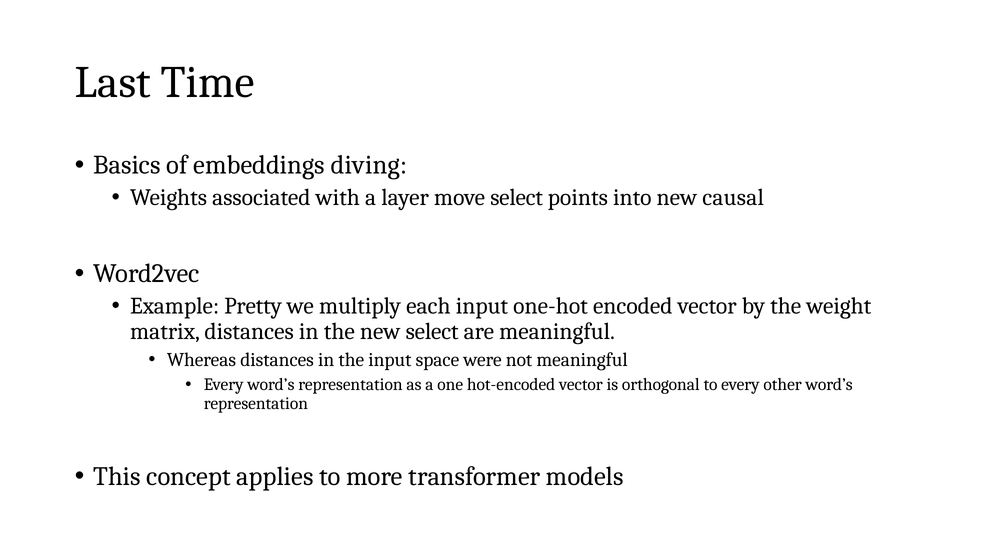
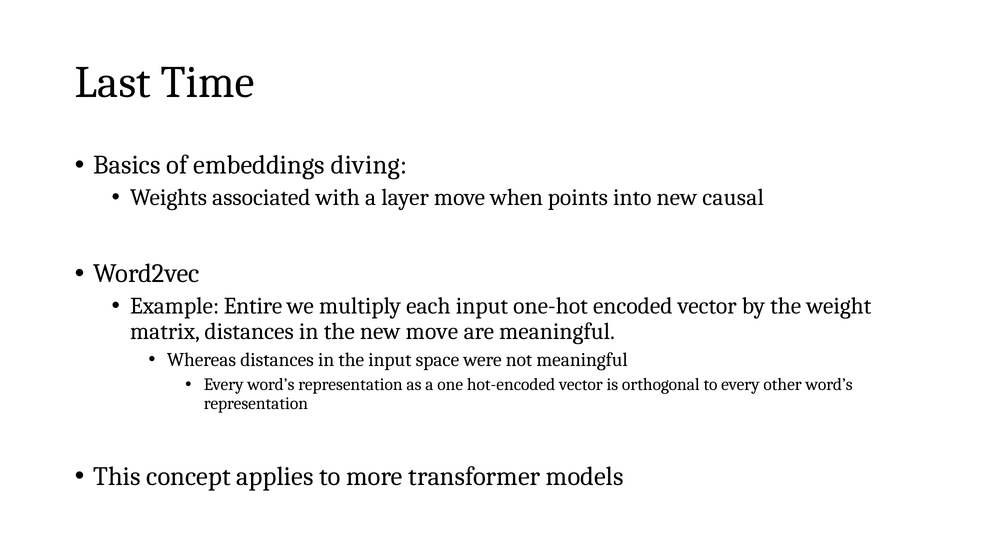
move select: select -> when (517, 197)
Pretty: Pretty -> Entire (253, 305)
new select: select -> move (432, 331)
